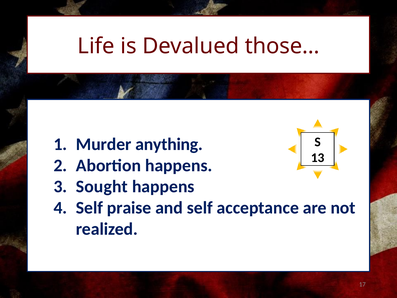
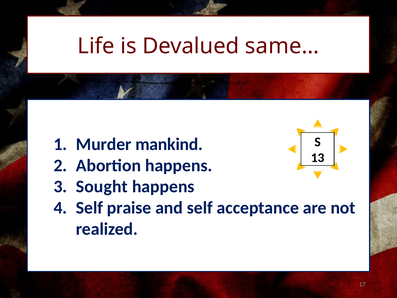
those…: those… -> same… (282, 46)
anything: anything -> mankind (169, 144)
